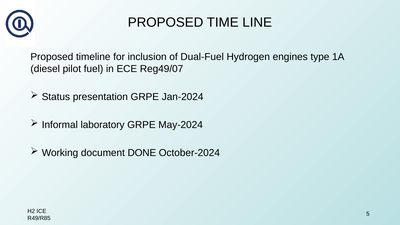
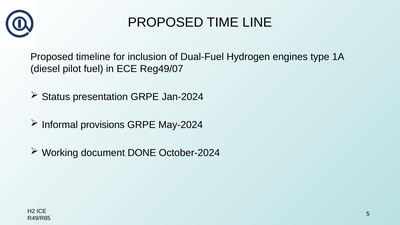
laboratory: laboratory -> provisions (103, 125)
